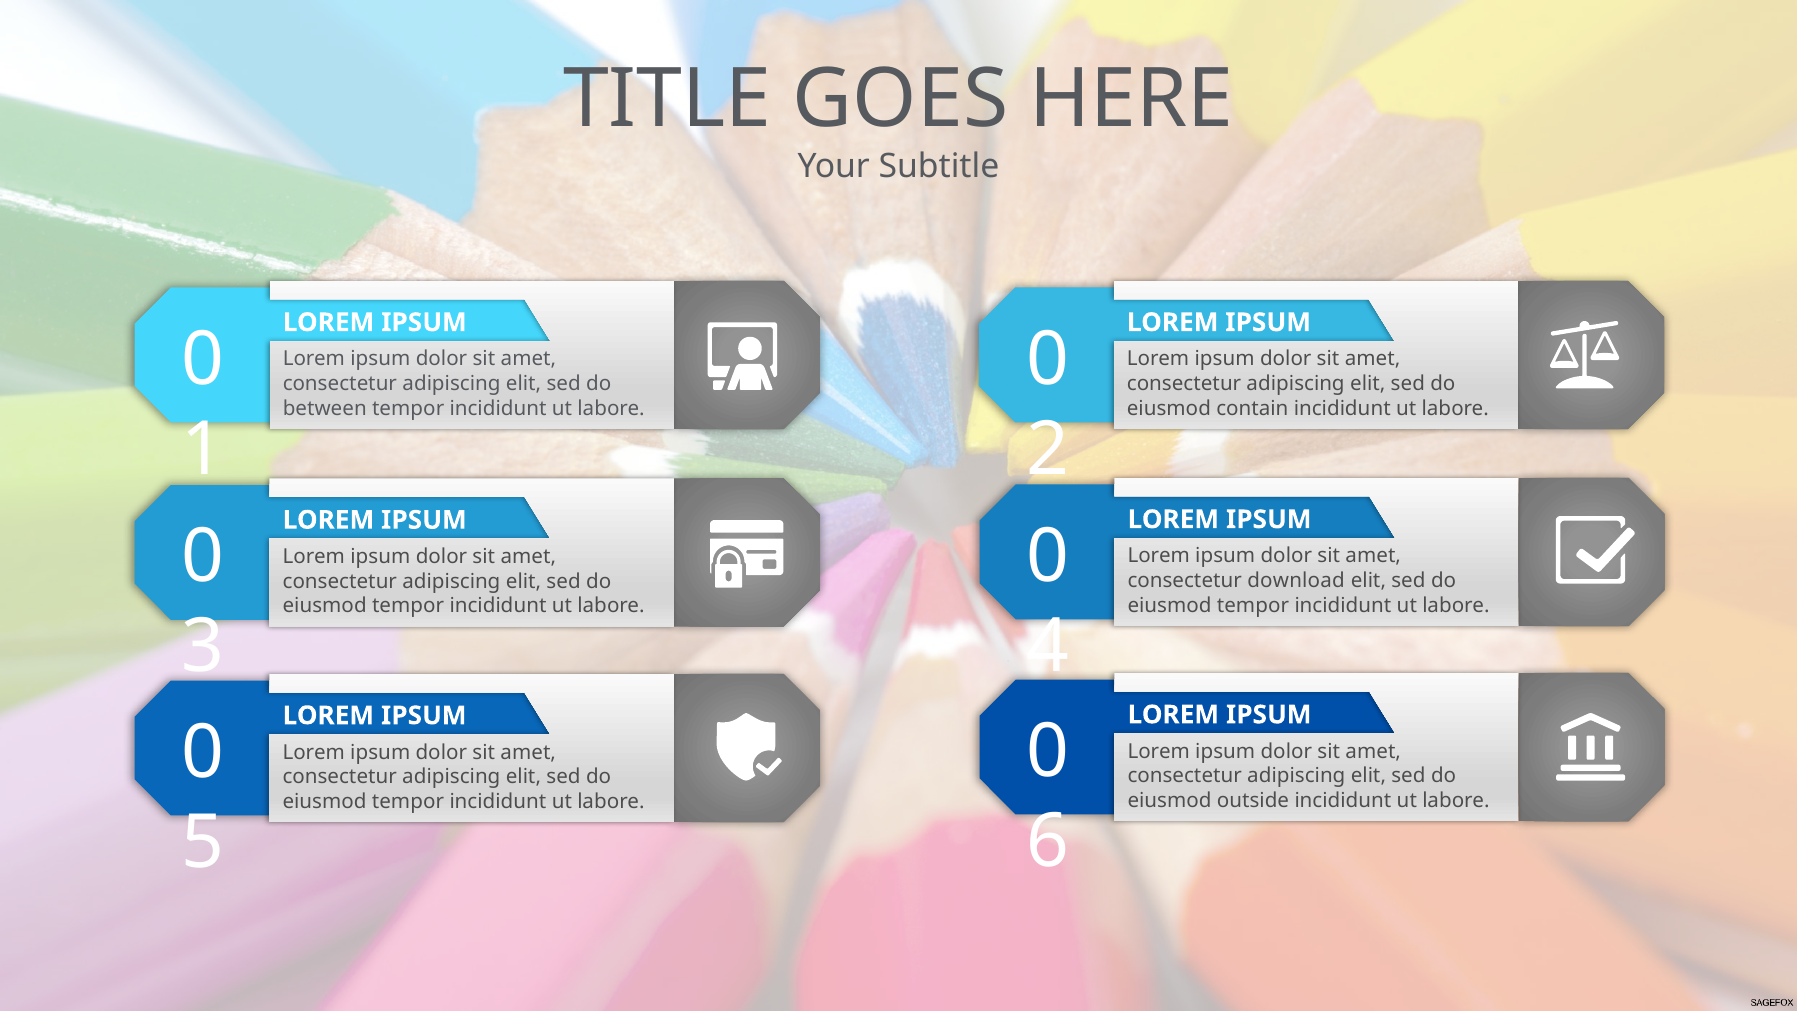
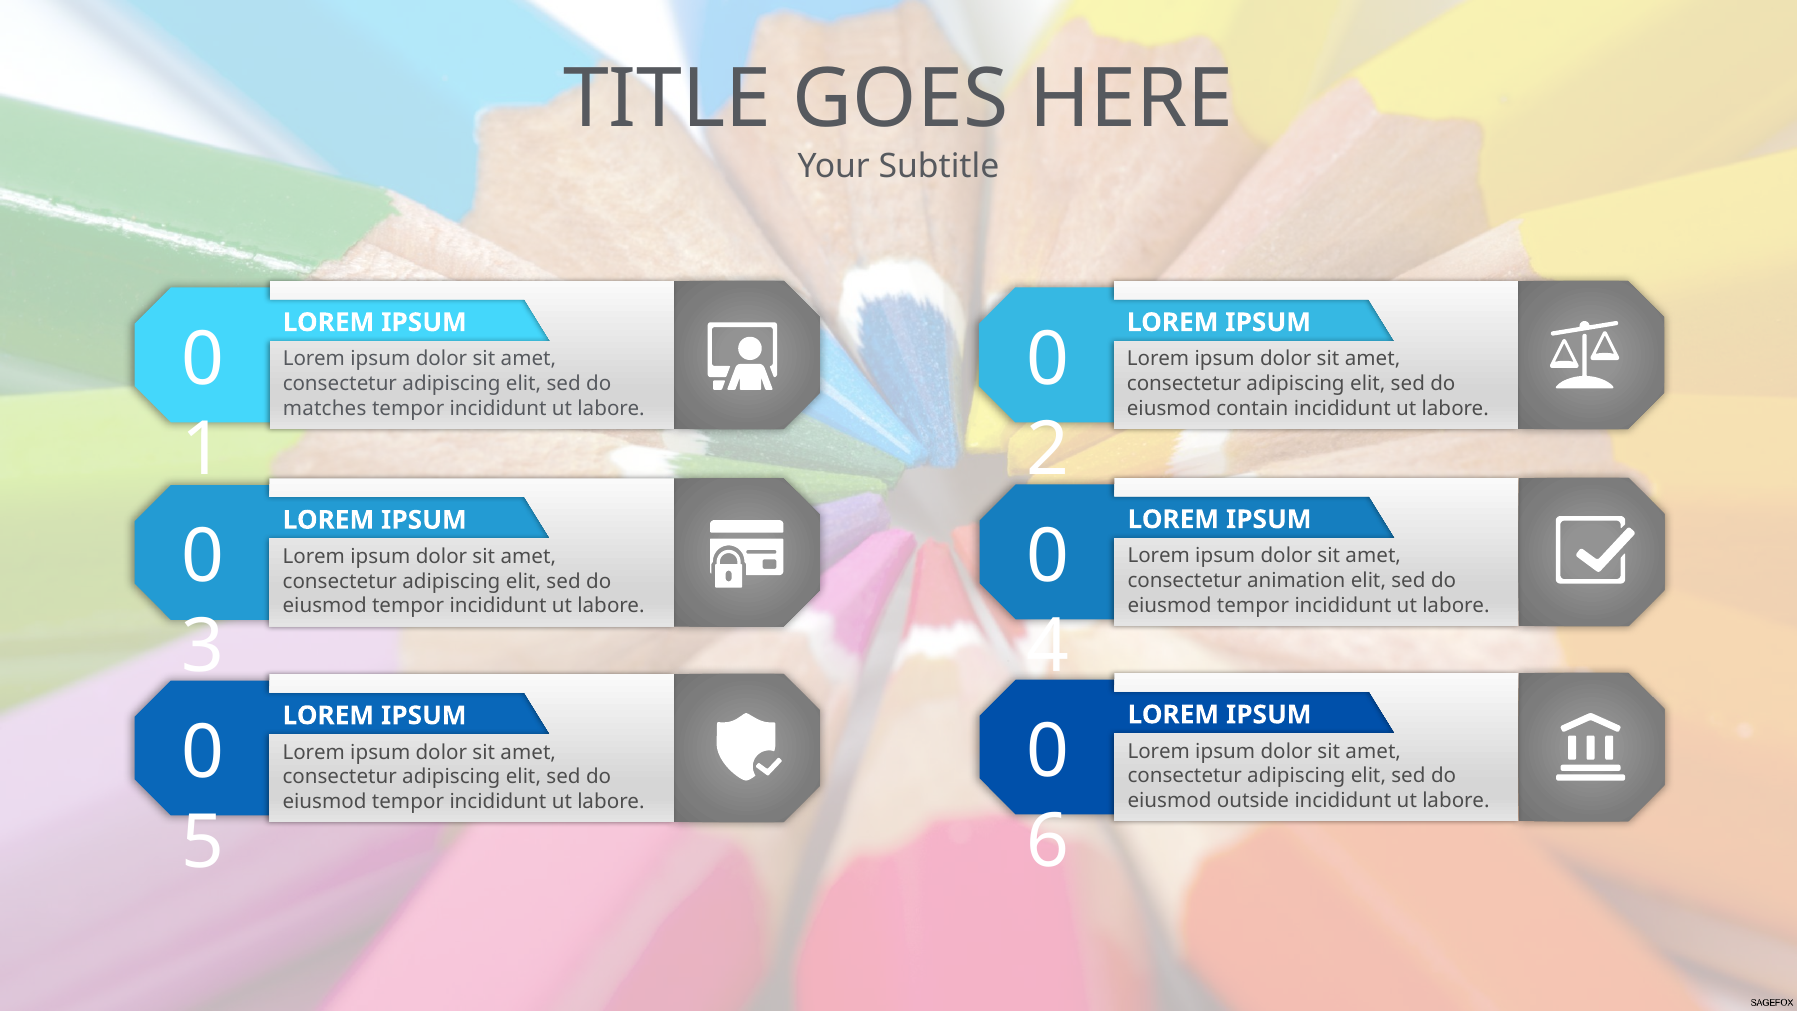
between: between -> matches (325, 409)
download: download -> animation (1296, 581)
